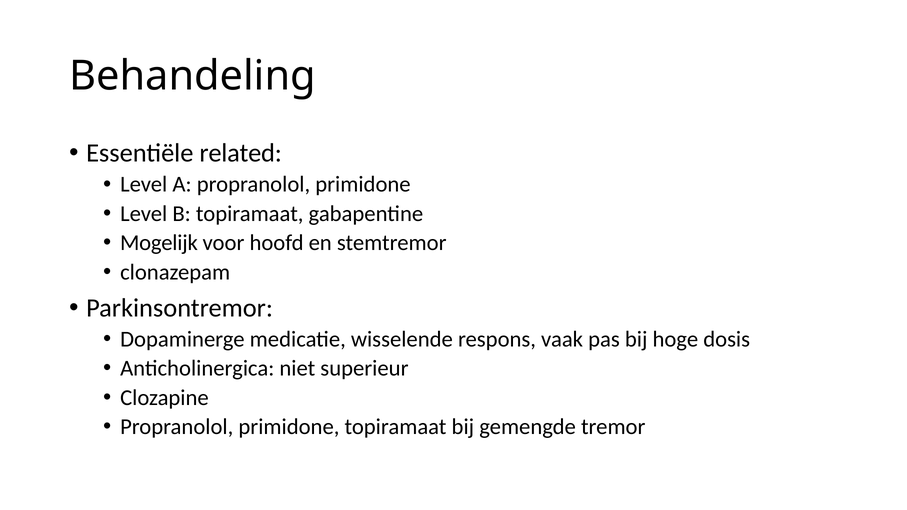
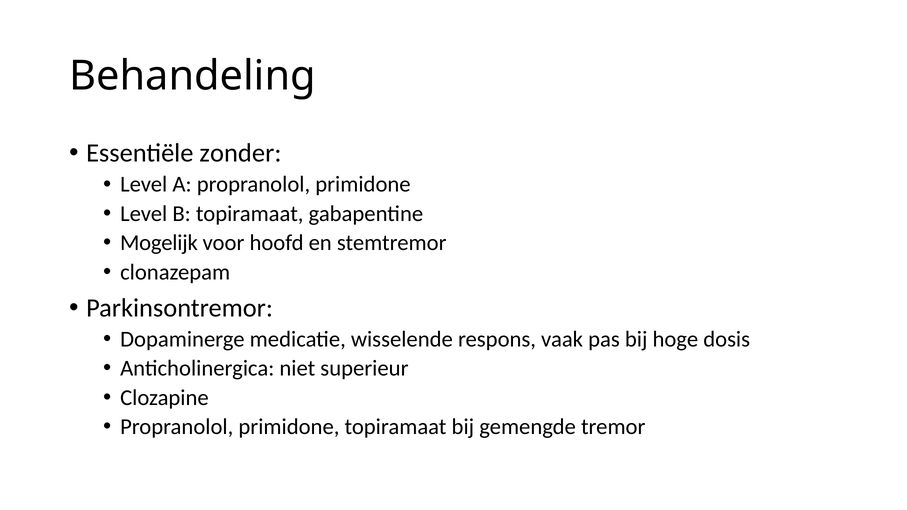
related: related -> zonder (240, 153)
